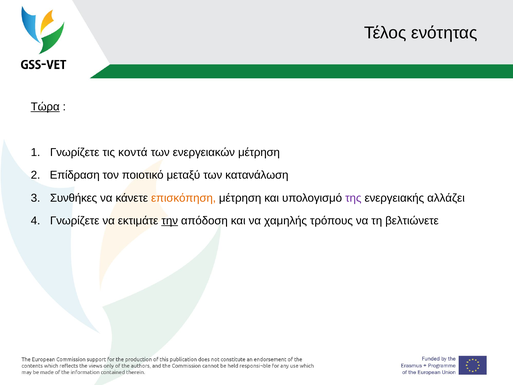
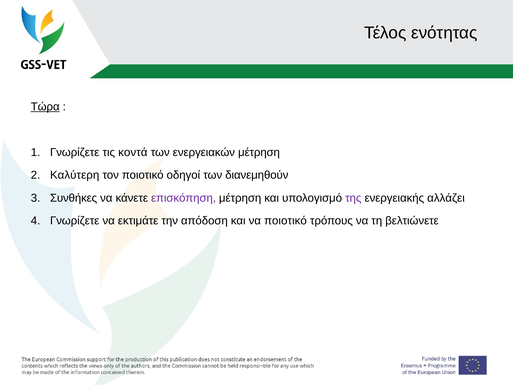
Επίδραση: Επίδραση -> Καλύτερη (75, 175)
μεταξύ: μεταξύ -> οδηγοί (183, 175)
κατανάλωση: κατανάλωση -> διανεμηθούν (257, 175)
επισκόπηση colour: orange -> purple (184, 198)
την underline: present -> none (170, 221)
να χαμηλής: χαμηλής -> ποιοτικό (285, 221)
